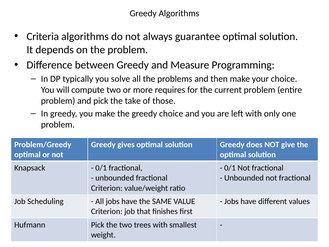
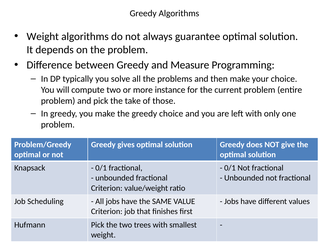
Criteria: Criteria -> Weight (43, 36)
requires: requires -> instance (170, 90)
